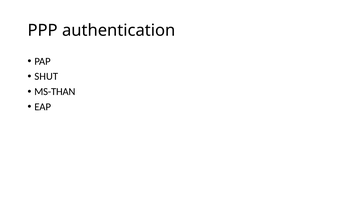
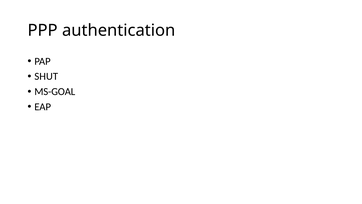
MS-THAN: MS-THAN -> MS-GOAL (55, 91)
